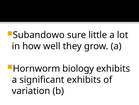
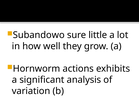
biology: biology -> actions (78, 68)
significant exhibits: exhibits -> analysis (84, 79)
